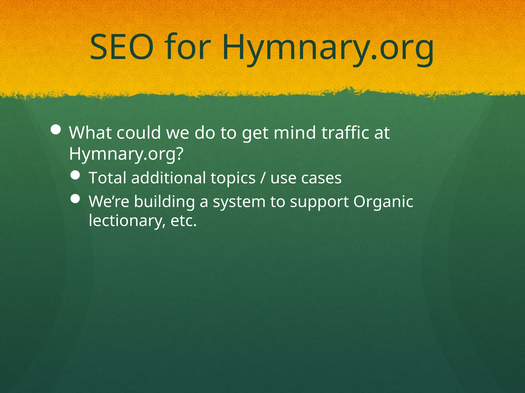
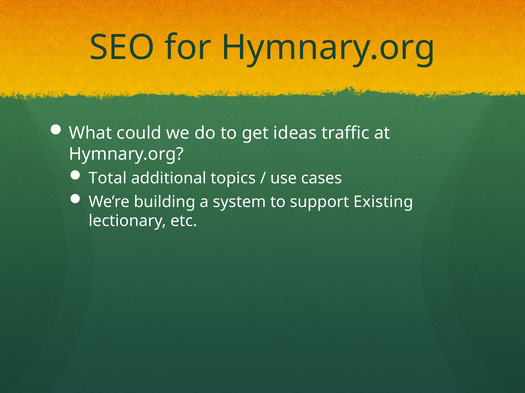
mind: mind -> ideas (295, 133)
Organic: Organic -> Existing (383, 202)
